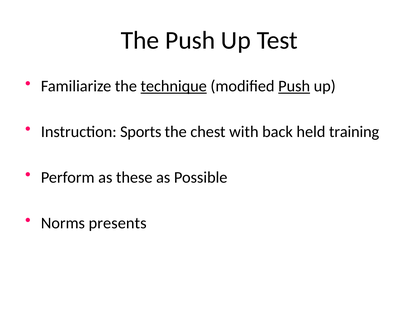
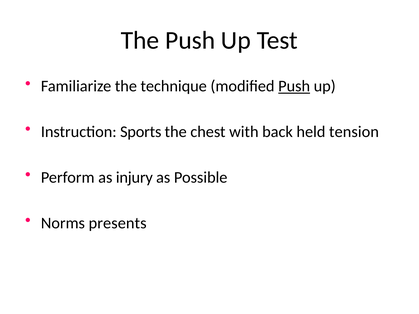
technique underline: present -> none (174, 86)
training: training -> tension (354, 132)
these: these -> injury (134, 178)
